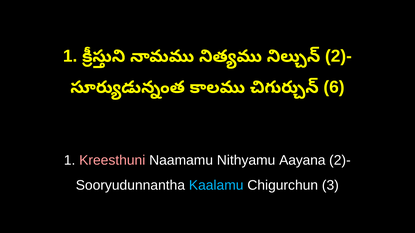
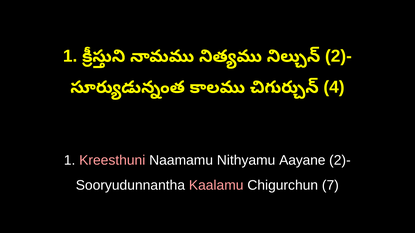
6: 6 -> 4 (334, 87)
Aayana: Aayana -> Aayane (302, 161)
Kaalamu colour: light blue -> pink (216, 186)
3: 3 -> 7 (330, 186)
